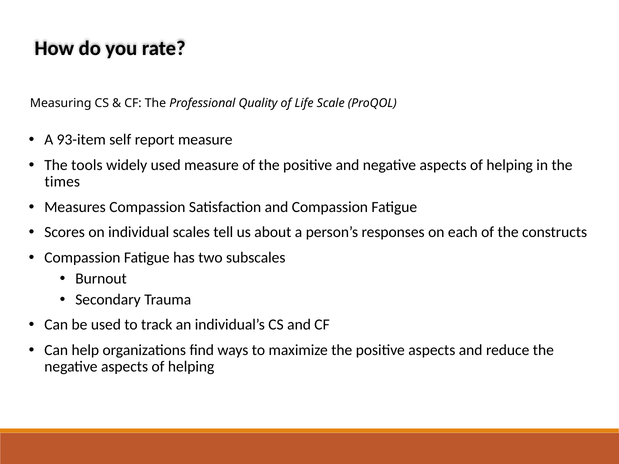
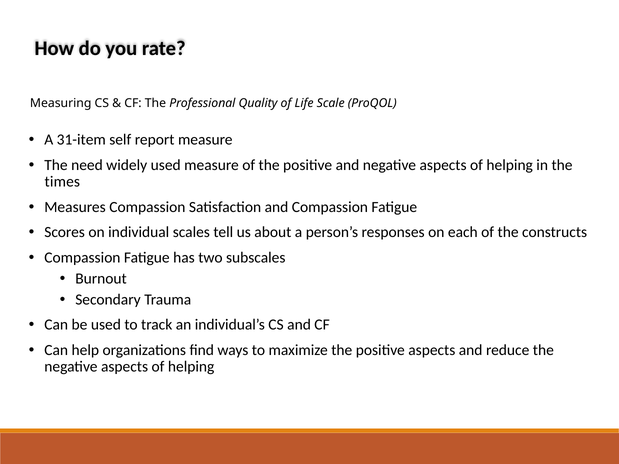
93-item: 93-item -> 31-item (81, 140)
tools: tools -> need (87, 165)
